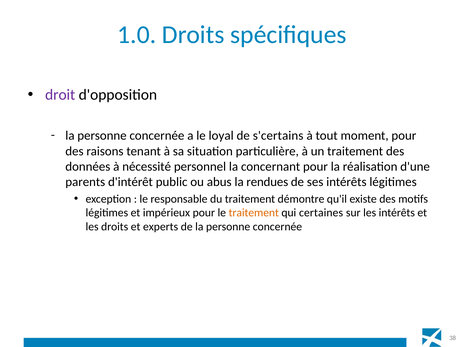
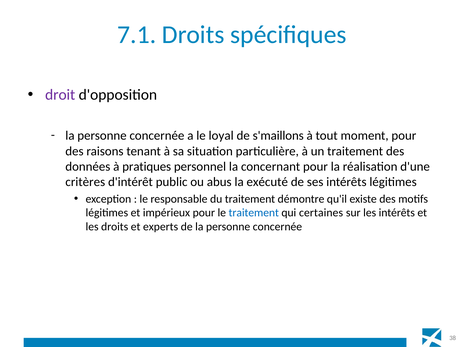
1.0: 1.0 -> 7.1 (137, 35)
s'certains: s'certains -> s'maillons (278, 136)
nécessité: nécessité -> pratiques (147, 167)
parents: parents -> critères (85, 182)
rendues: rendues -> exécuté (267, 182)
traitement colour: orange -> blue (254, 213)
